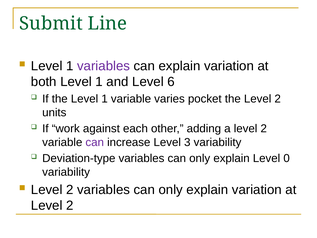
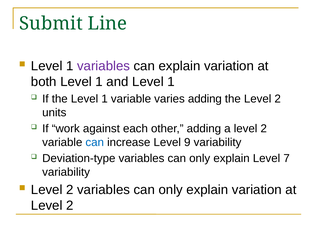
and Level 6: 6 -> 1 (171, 82)
varies pocket: pocket -> adding (205, 99)
can colour: purple -> blue (95, 142)
3: 3 -> 9 (187, 142)
0: 0 -> 7 (287, 158)
